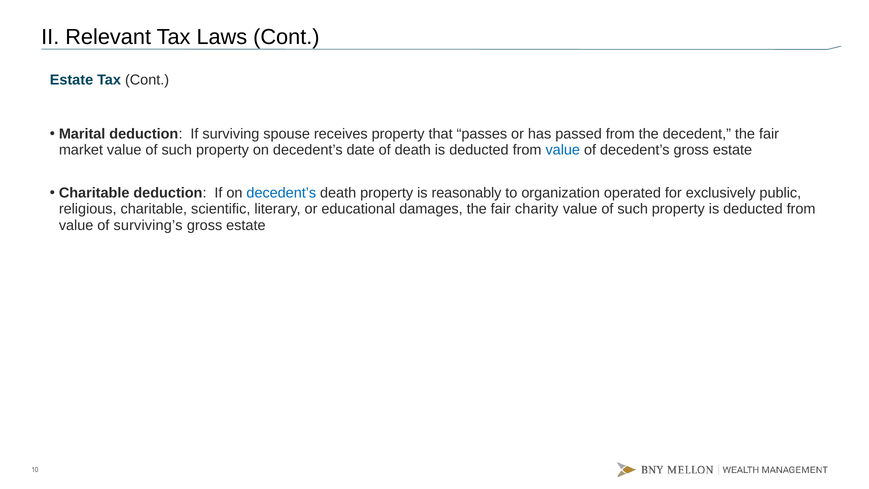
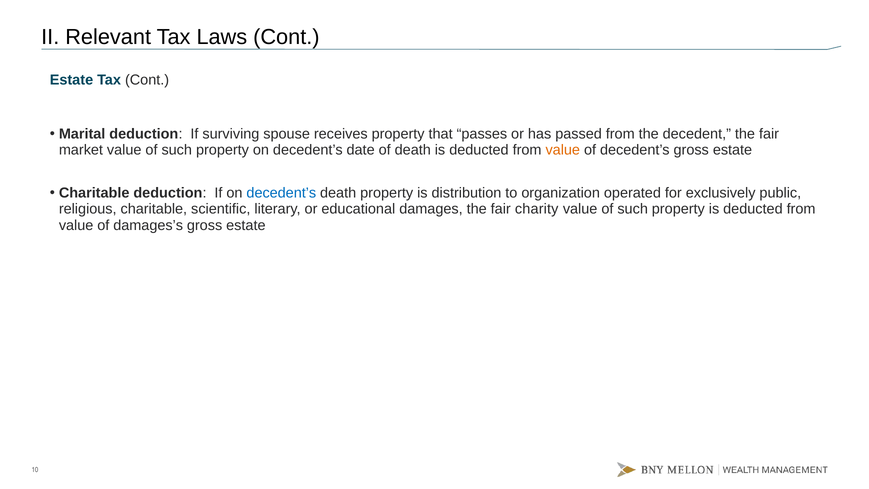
value colour: blue -> orange (563, 150)
reasonably: reasonably -> distribution (466, 193)
surviving’s: surviving’s -> damages’s (148, 225)
